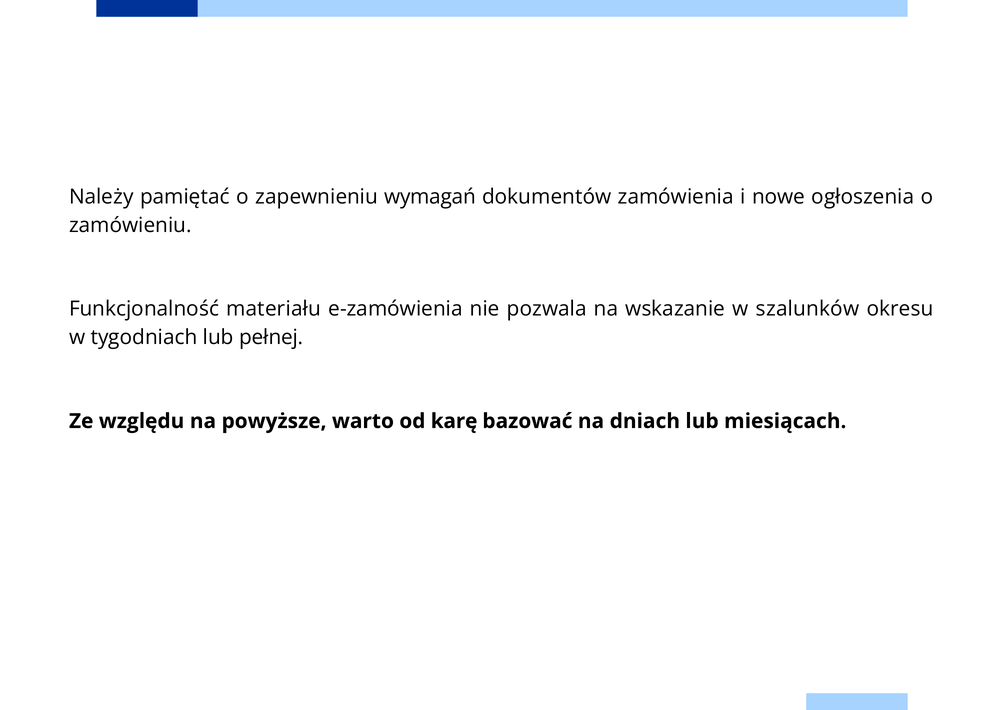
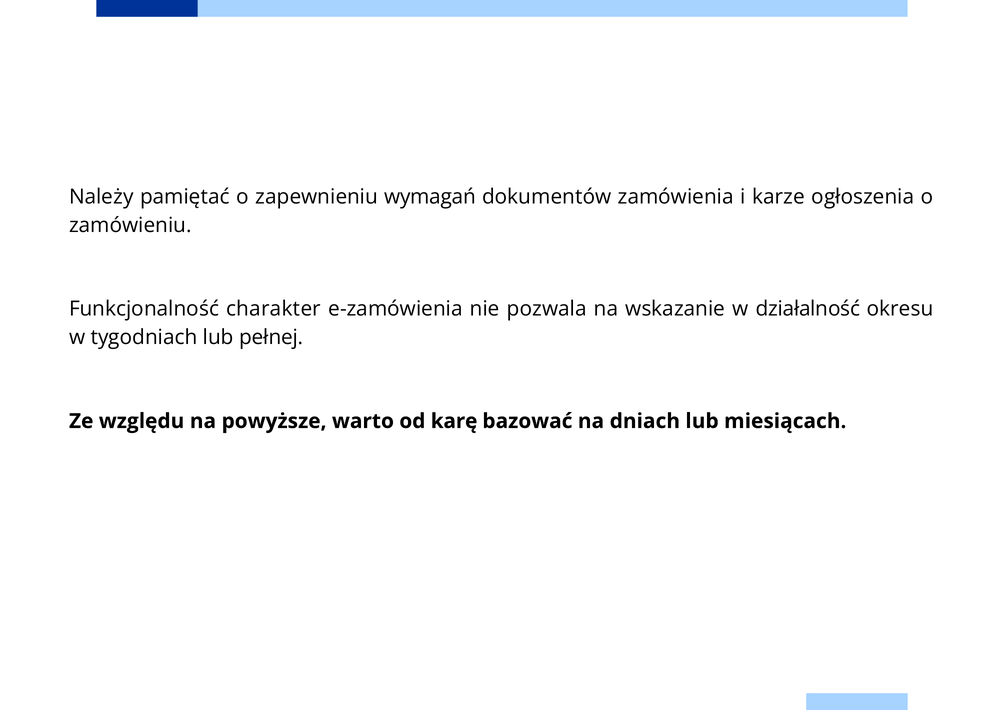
nowe: nowe -> karze (779, 197)
materiału: materiału -> charakter (274, 309)
szalunków: szalunków -> działalność (808, 309)
